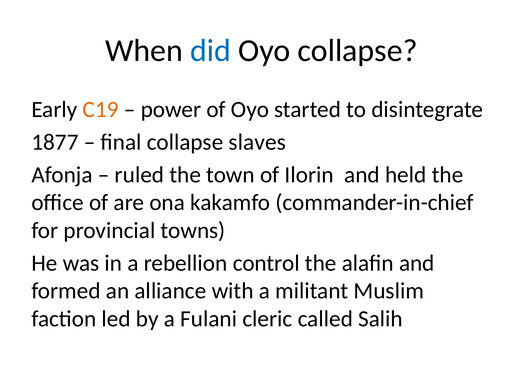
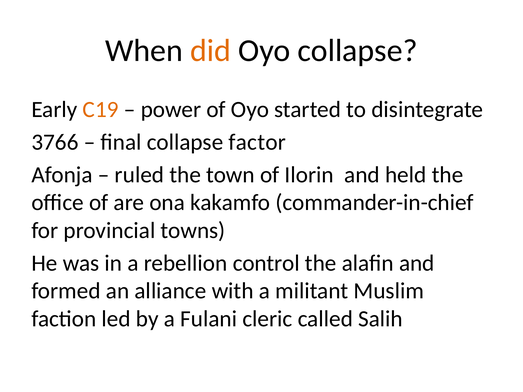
did colour: blue -> orange (211, 51)
1877: 1877 -> 3766 (55, 142)
slaves: slaves -> factor (257, 142)
